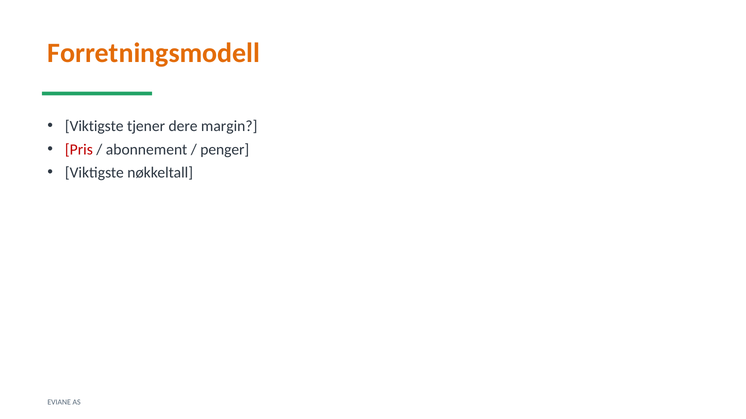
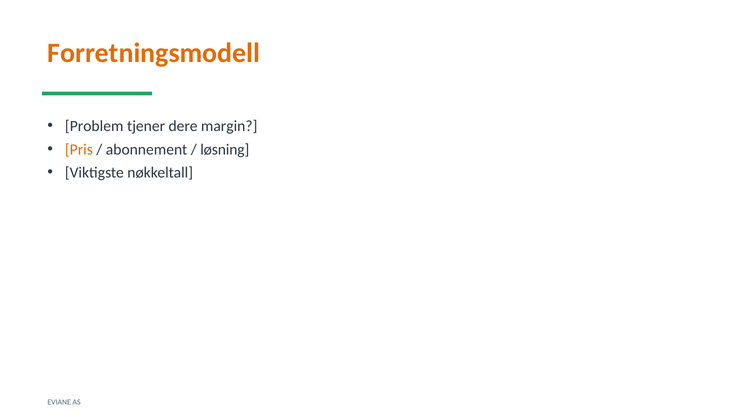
Viktigste: Viktigste -> Problem (94, 126)
Pris colour: red -> orange (79, 150)
penger: penger -> løsning (225, 150)
